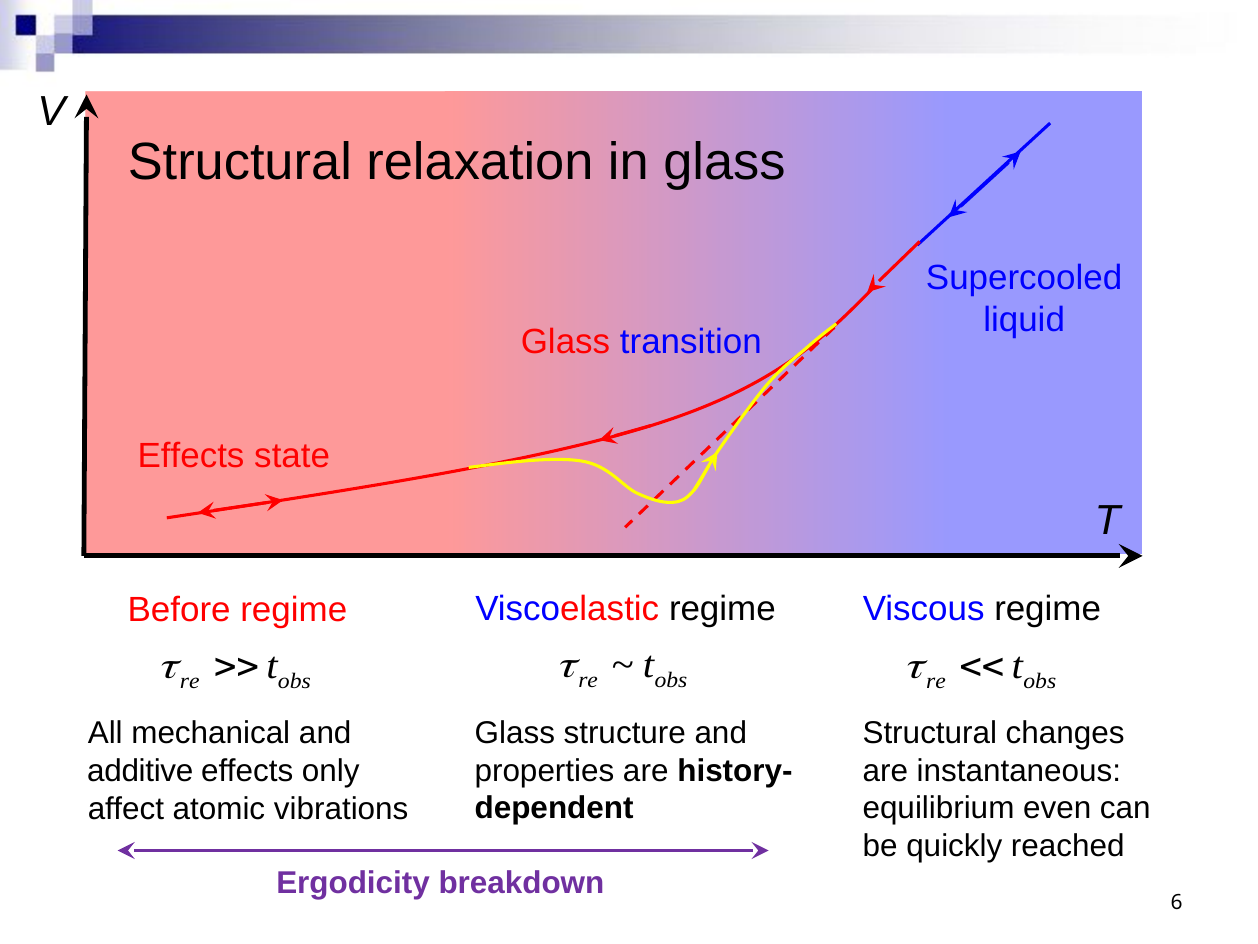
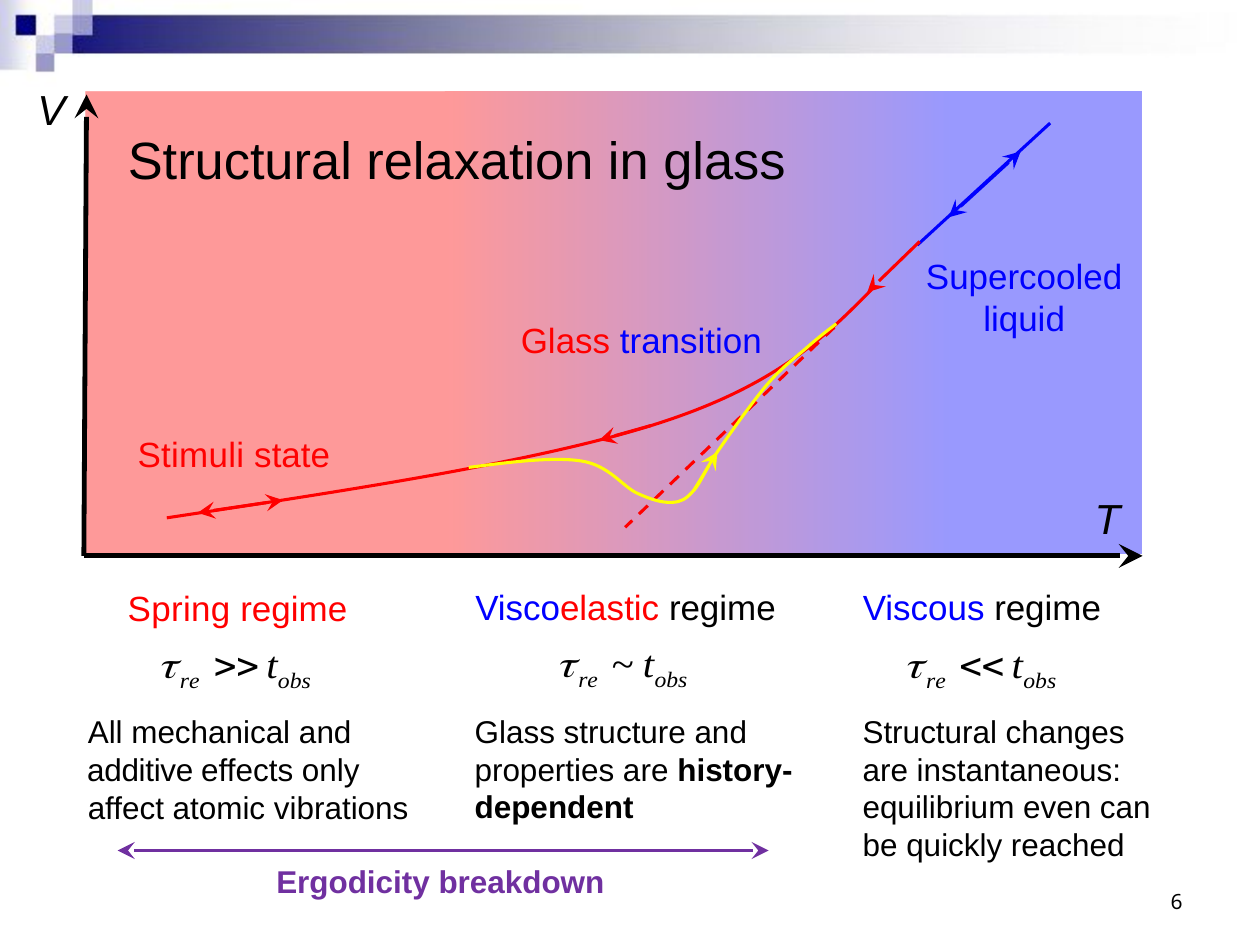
Effects: Effects -> Stimuli (191, 456)
Before: Before -> Spring (179, 609)
